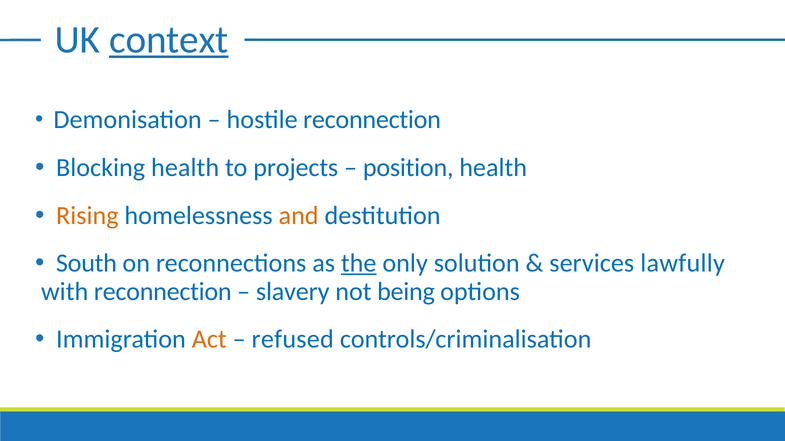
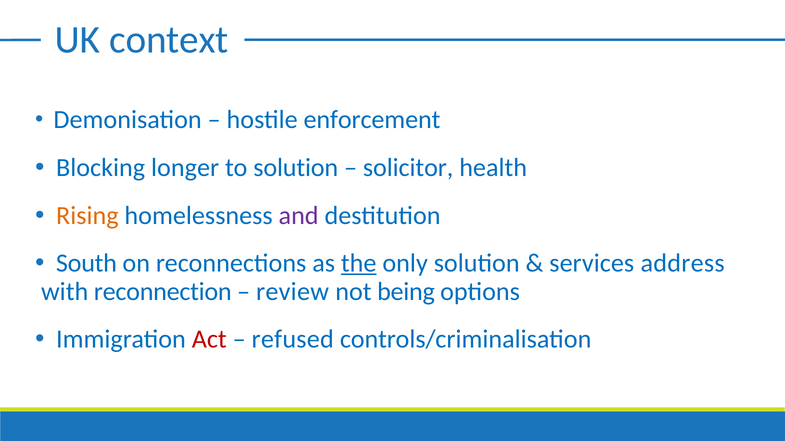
context underline: present -> none (169, 40)
hostile reconnection: reconnection -> enforcement (372, 120)
Blocking health: health -> longer (185, 168)
to projects: projects -> solution (296, 168)
position: position -> solicitor (408, 168)
and colour: orange -> purple (299, 216)
lawfully: lawfully -> address (683, 264)
slavery: slavery -> review (293, 292)
Act colour: orange -> red (209, 340)
